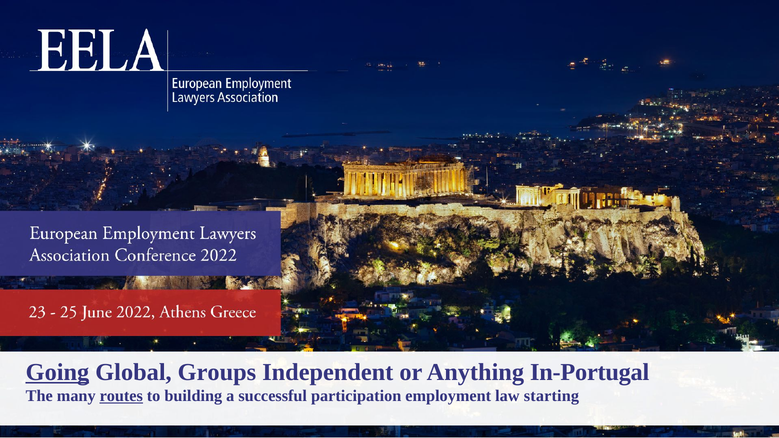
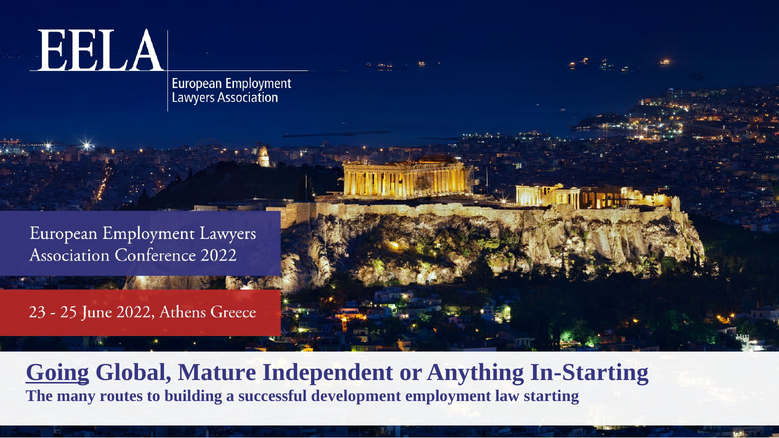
Groups: Groups -> Mature (217, 372)
In-Portugal: In-Portugal -> In-Starting (589, 372)
routes underline: present -> none (121, 396)
participation: participation -> development (356, 396)
